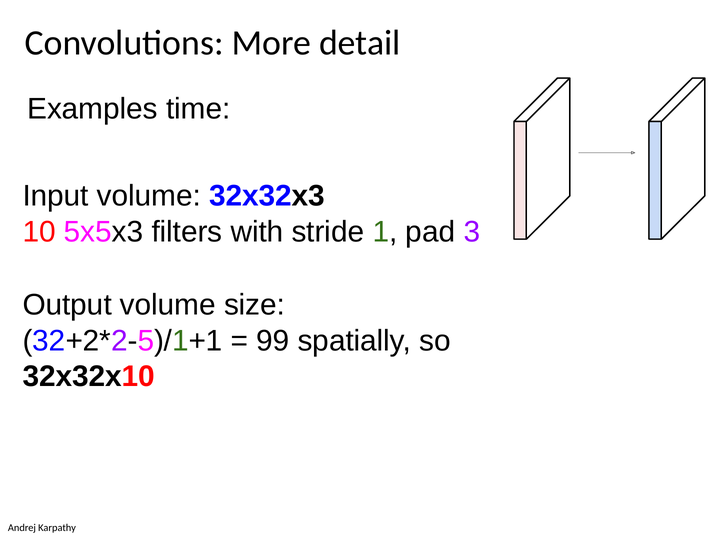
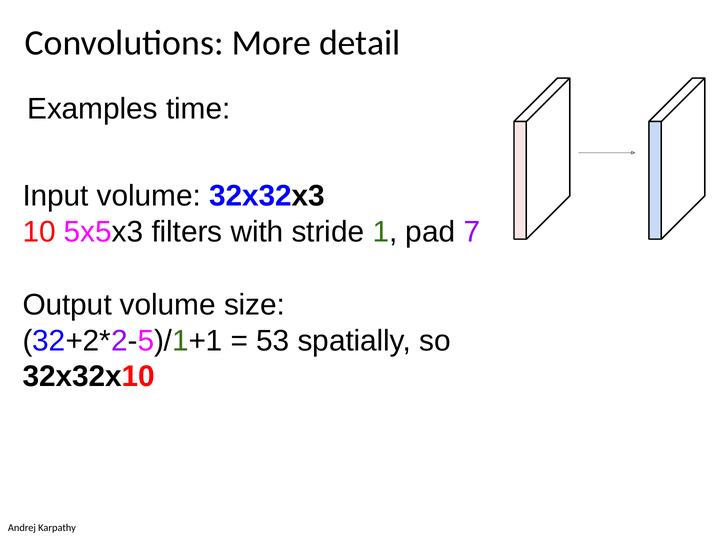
3: 3 -> 7 (472, 232)
99: 99 -> 53 (273, 341)
